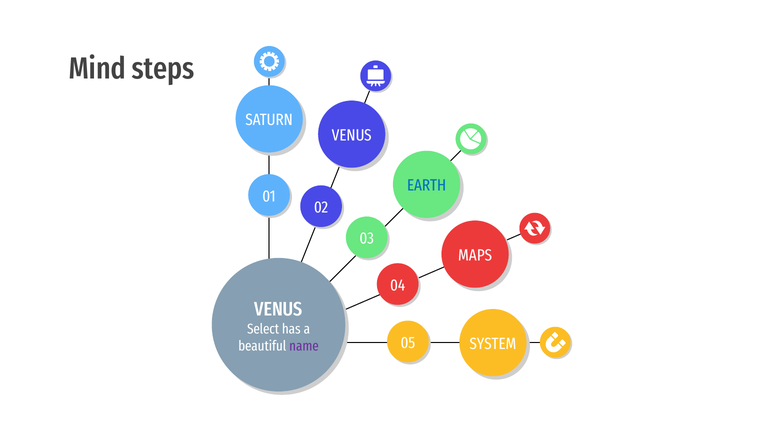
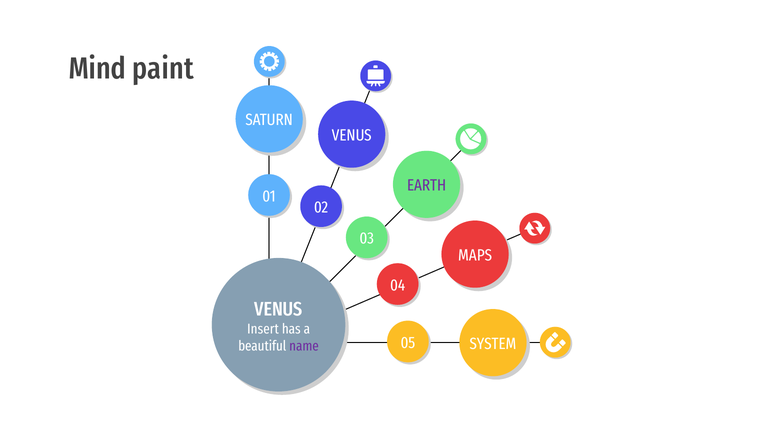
steps: steps -> paint (163, 69)
EARTH colour: blue -> purple (427, 186)
Select: Select -> Insert (263, 329)
